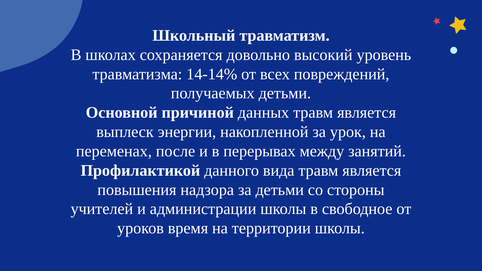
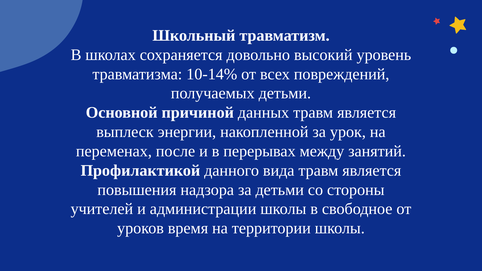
14-14%: 14-14% -> 10-14% (212, 74)
